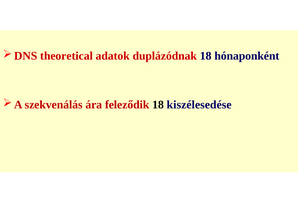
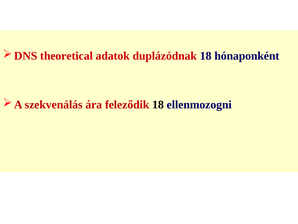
kiszélesedése: kiszélesedése -> ellenmozogni (199, 104)
